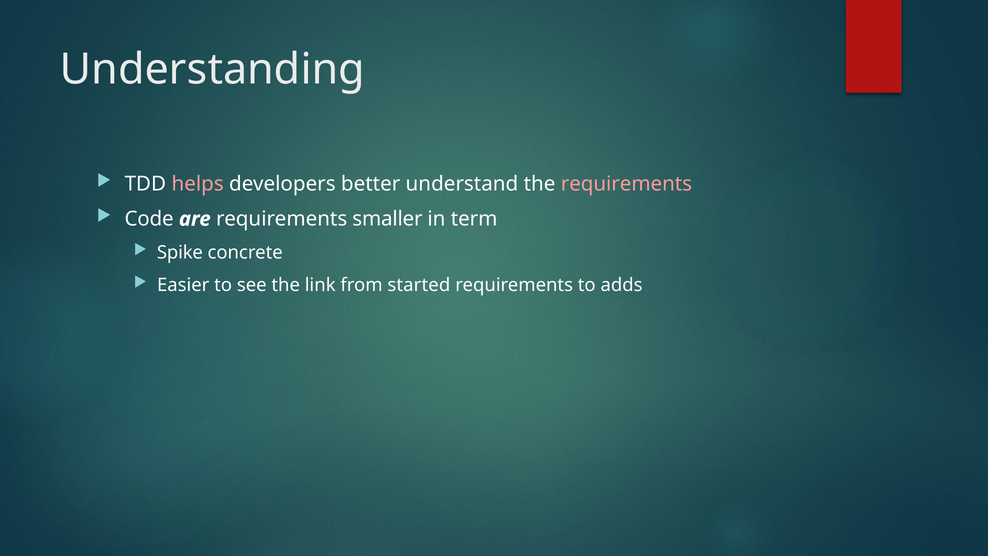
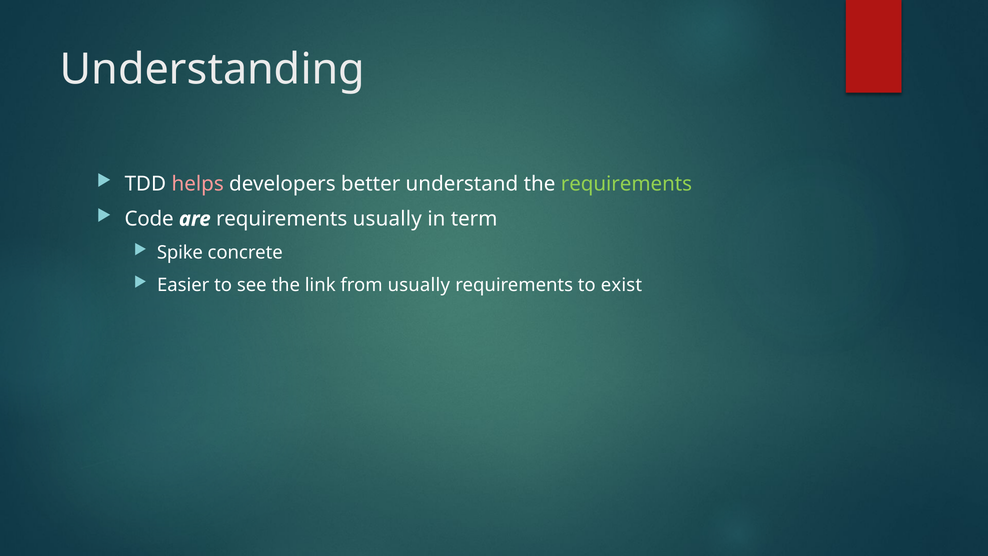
requirements colour: pink -> light green (626, 184)
requirements smaller: smaller -> usually (387, 219)
from started: started -> usually (419, 285)
adds: adds -> exist (621, 285)
